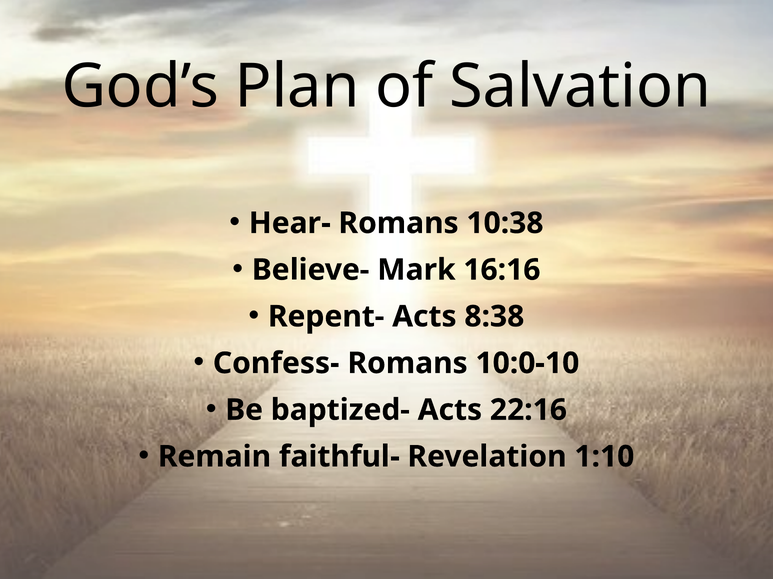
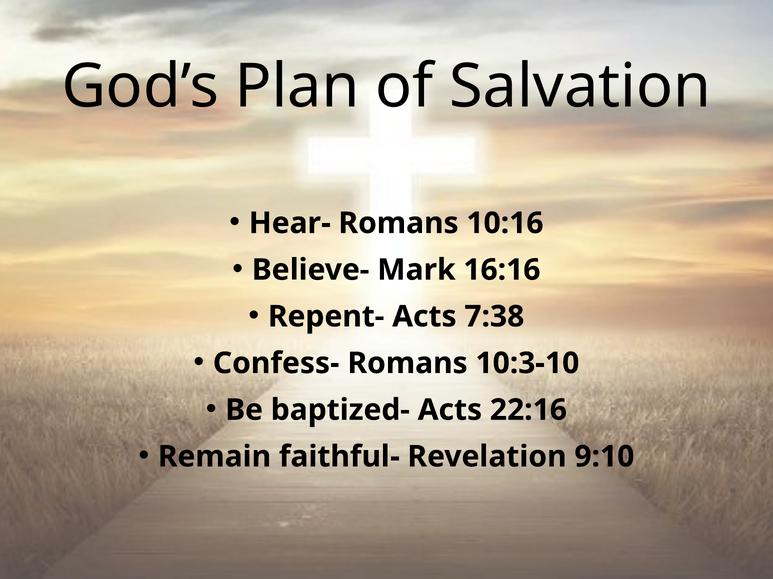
10:38: 10:38 -> 10:16 (505, 223)
8:38: 8:38 -> 7:38 (494, 317)
10:0-10: 10:0-10 -> 10:3-10 (527, 364)
1:10: 1:10 -> 9:10 (604, 457)
